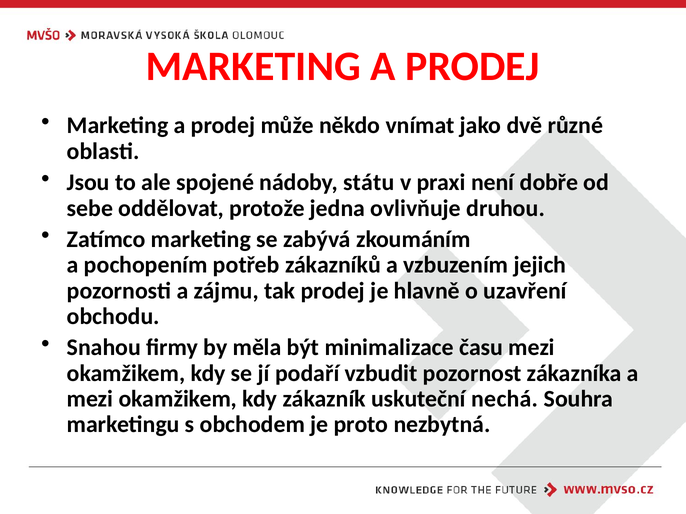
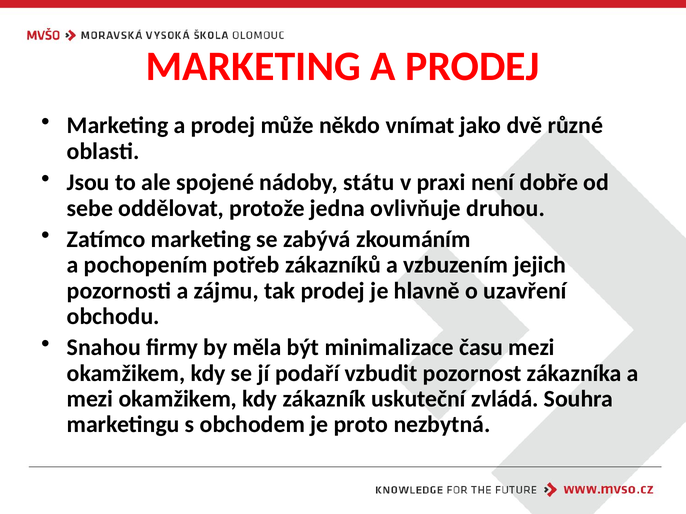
nechá: nechá -> zvládá (505, 399)
